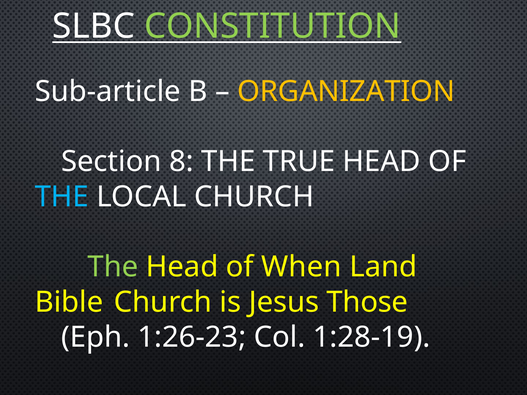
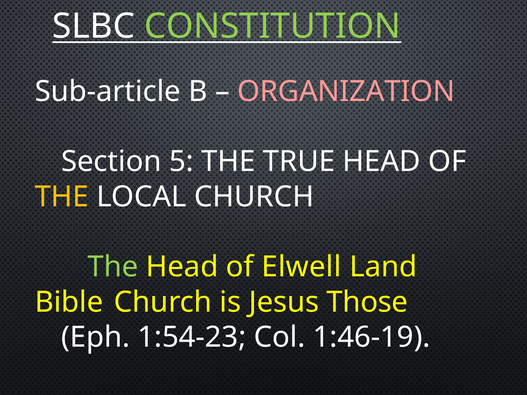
ORGANIZATION colour: yellow -> pink (346, 92)
8: 8 -> 5 (181, 162)
THE colour: light blue -> yellow (62, 197)
When: When -> Elwell (301, 267)
1:26-23: 1:26-23 -> 1:54-23 (192, 337)
1:28-19: 1:28-19 -> 1:46-19 (372, 337)
